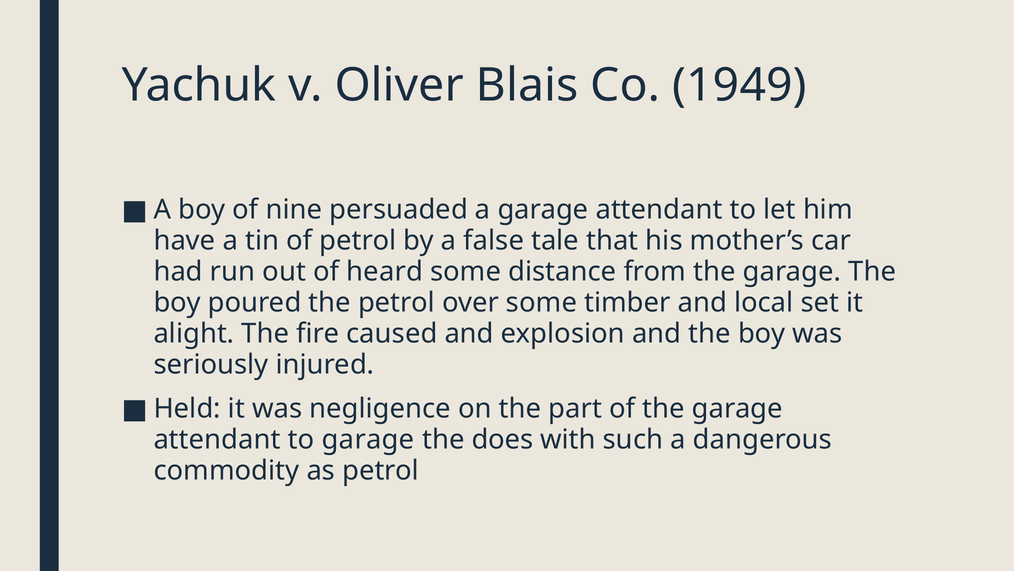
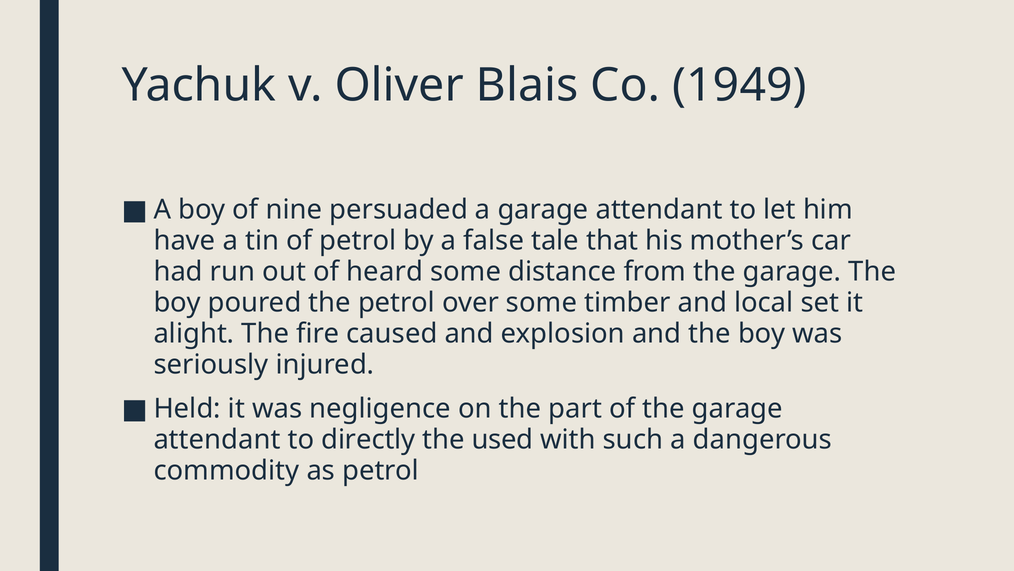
to garage: garage -> directly (368, 439)
does: does -> used (502, 439)
